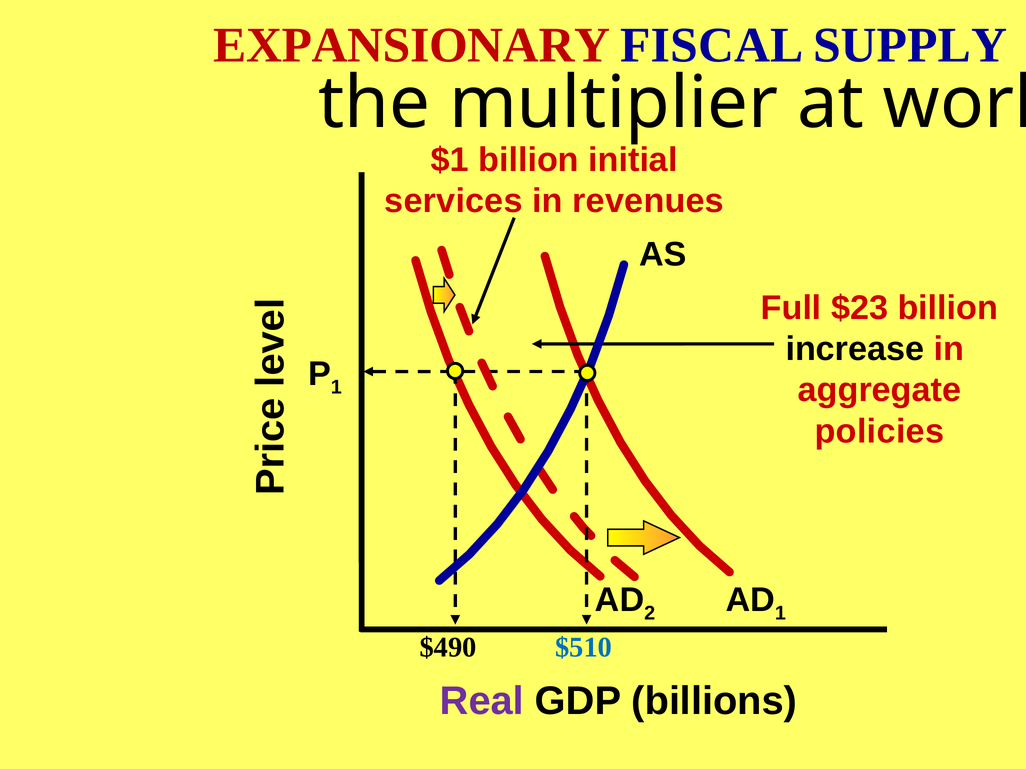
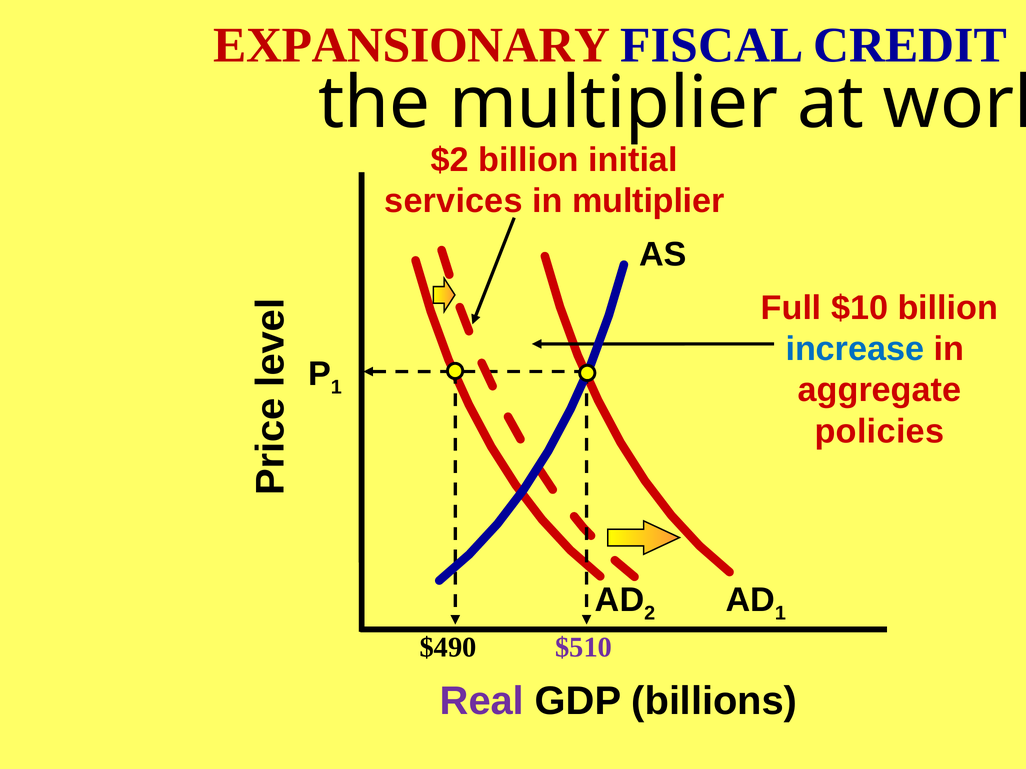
SUPPLY: SUPPLY -> CREDIT (910, 45)
$1: $1 -> $2 (450, 160)
in revenues: revenues -> multiplier (648, 201)
$23: $23 -> $10 (860, 308)
increase colour: black -> blue (855, 349)
$510 colour: blue -> purple (584, 648)
